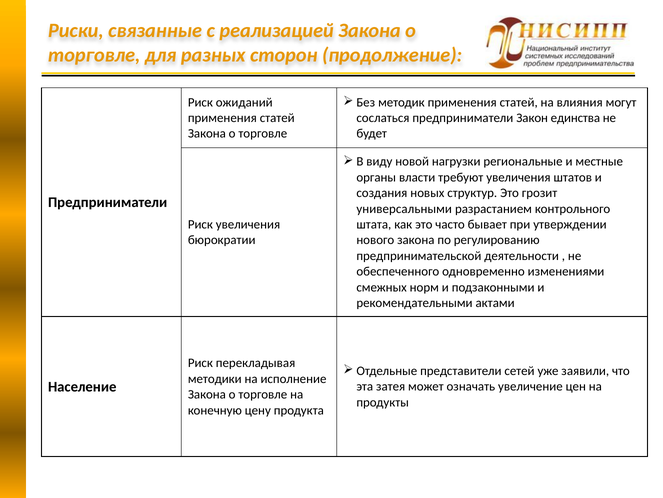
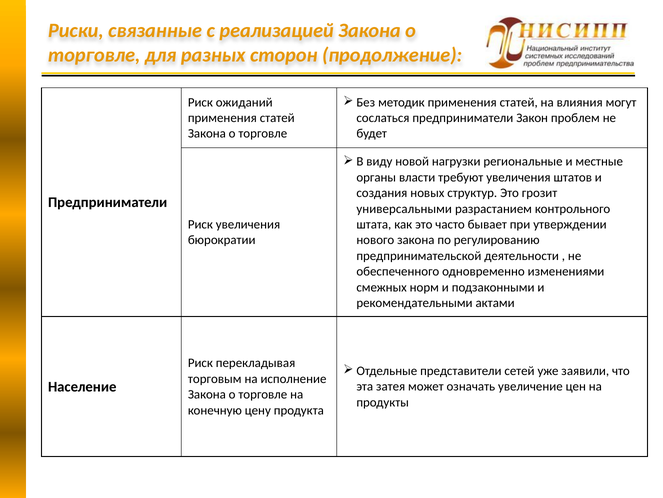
единства: единства -> проблем (575, 118)
методики: методики -> торговым (215, 378)
